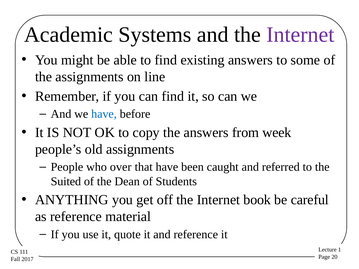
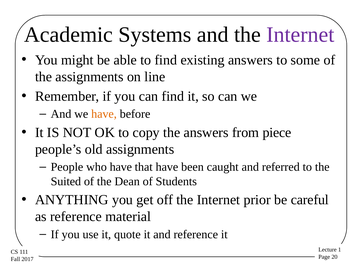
have colour: blue -> orange (104, 114)
week: week -> piece (277, 133)
who over: over -> have (121, 167)
book: book -> prior (257, 200)
